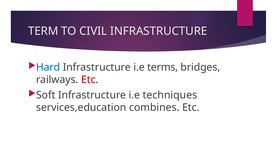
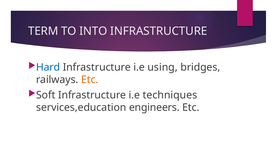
CIVIL: CIVIL -> INTO (93, 31)
terms: terms -> using (163, 67)
Etc colour: red -> orange (90, 80)
combines: combines -> engineers (154, 107)
